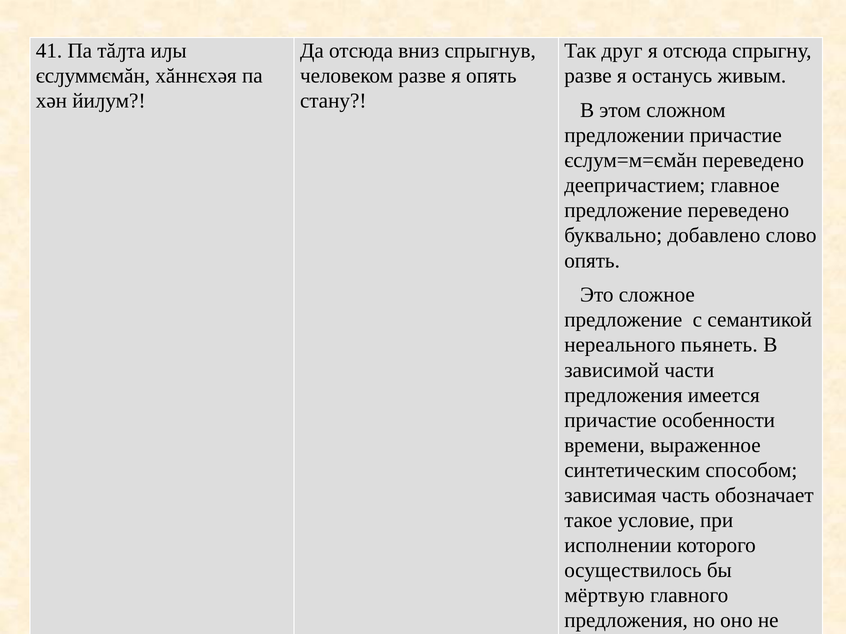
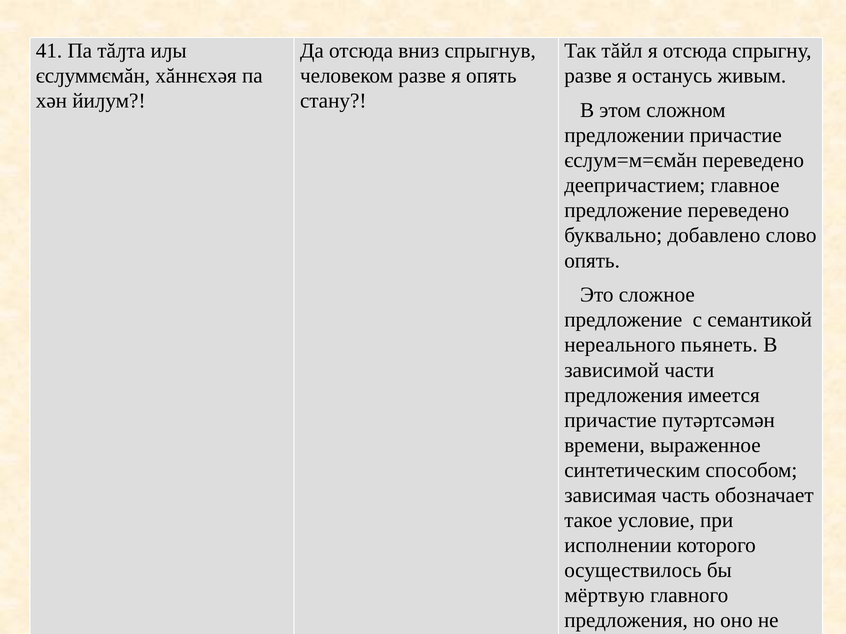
друг: друг -> тăйл (622, 51)
особенности: особенности -> путәртсәмән (718, 420)
